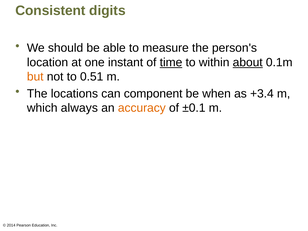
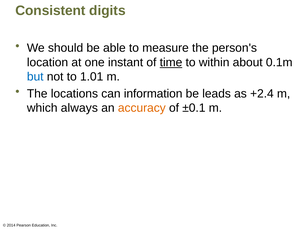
about underline: present -> none (248, 62)
but colour: orange -> blue (35, 77)
0.51: 0.51 -> 1.01 (92, 77)
component: component -> information (153, 94)
when: when -> leads (217, 94)
+3.4: +3.4 -> +2.4 (262, 94)
